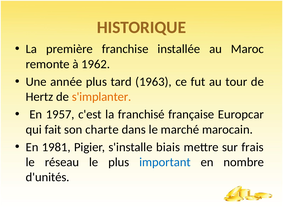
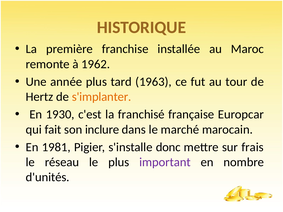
1957: 1957 -> 1930 (60, 115)
charte: charte -> inclure (102, 130)
biais: biais -> donc (168, 147)
important colour: blue -> purple (165, 162)
